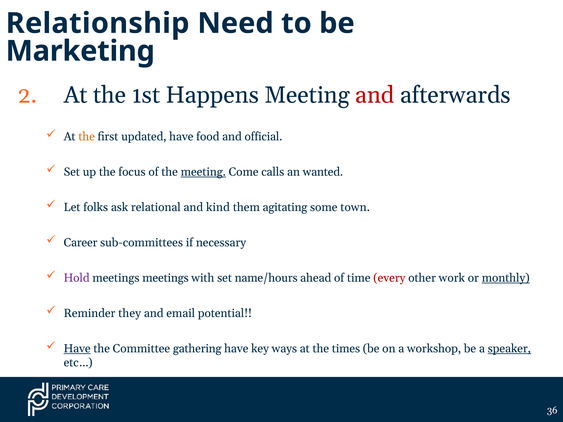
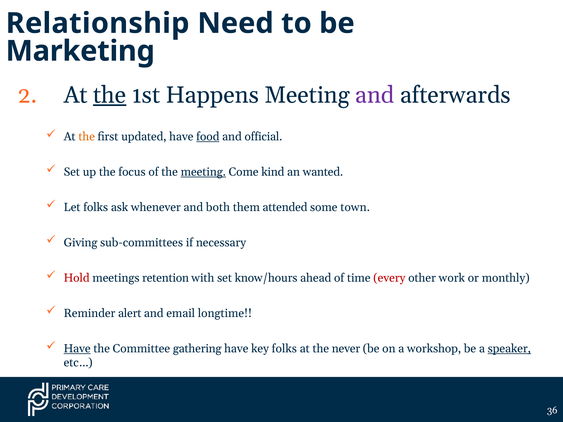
the underline: none -> present (110, 95)
and colour: red -> purple (375, 95)
food underline: none -> present (208, 137)
calls: calls -> kind (273, 172)
relational: relational -> whenever (156, 207)
kind: kind -> both (218, 207)
agitating: agitating -> attended (285, 207)
Career: Career -> Giving (81, 243)
Hold colour: purple -> red (77, 278)
meetings meetings: meetings -> retention (166, 278)
name/hours: name/hours -> know/hours (266, 278)
monthly underline: present -> none (506, 278)
they: they -> alert (130, 313)
potential: potential -> longtime (225, 313)
key ways: ways -> folks (284, 349)
times: times -> never (346, 349)
